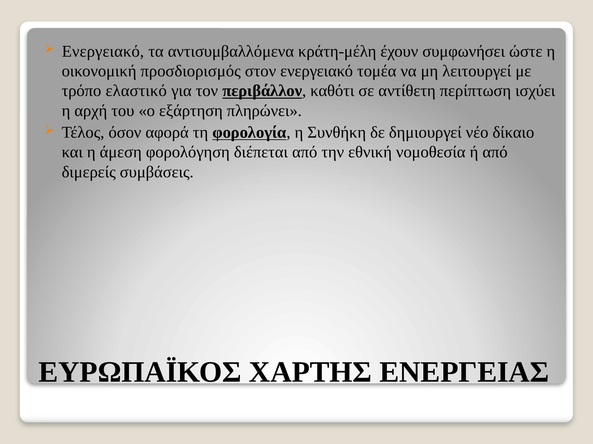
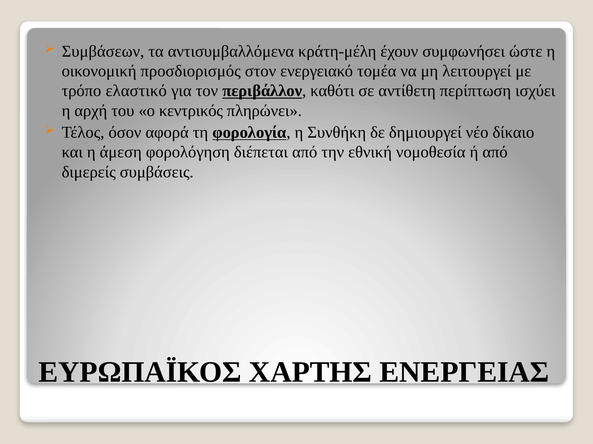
Ενεργειακό: Ενεργειακό -> Συμβάσεων (103, 51)
εξάρτηση: εξάρτηση -> κεντρικός (191, 111)
